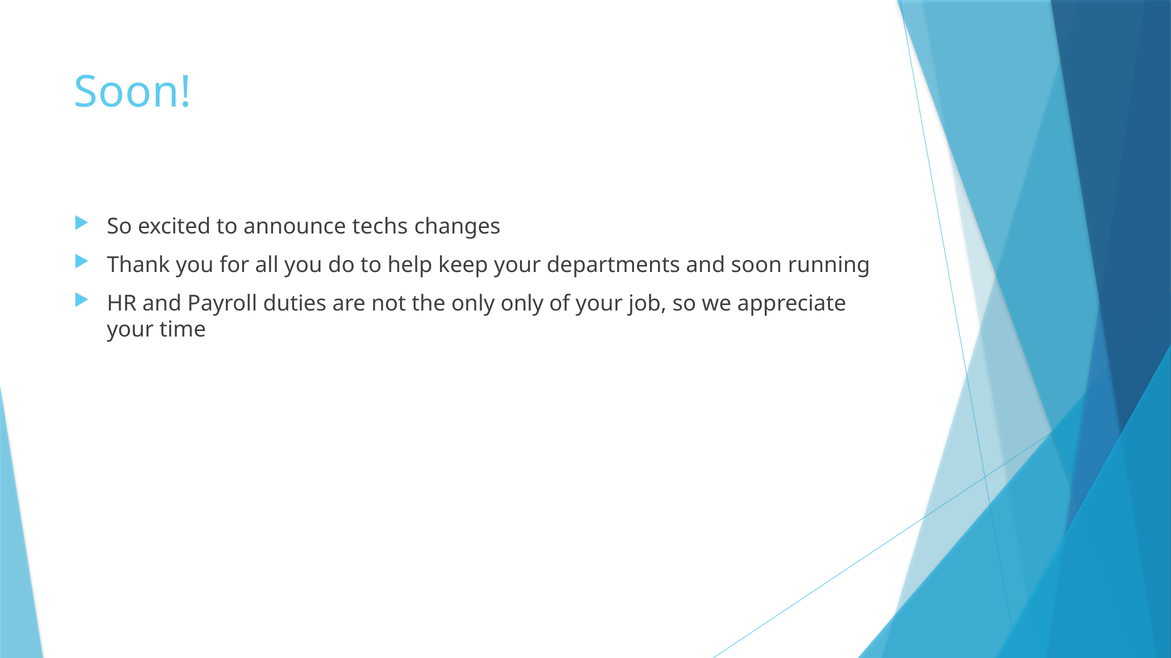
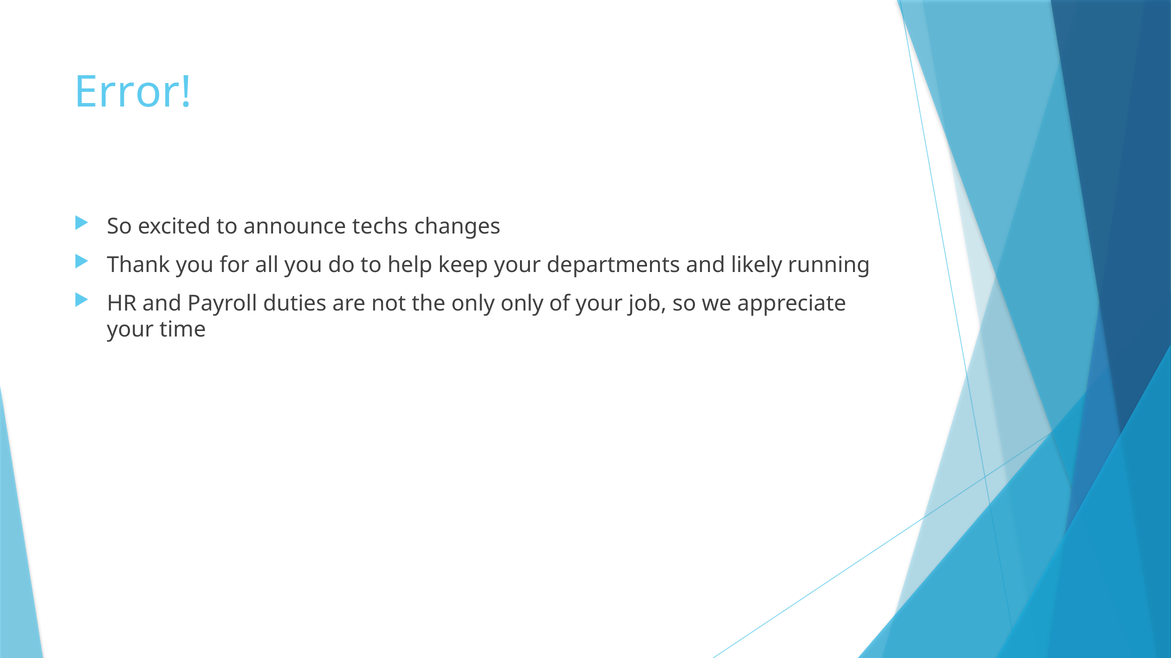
Soon: Soon -> Error (133, 92)
and soon: soon -> likely (757, 265)
